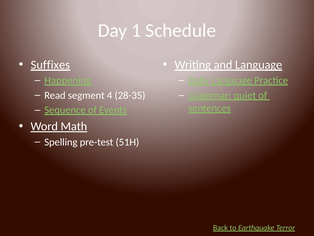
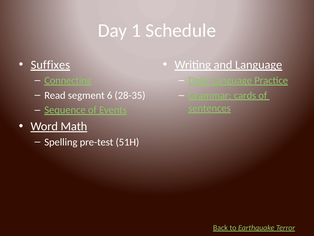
Happening: Happening -> Connecting (68, 80)
4: 4 -> 6 (110, 95)
quiet: quiet -> cards (245, 95)
